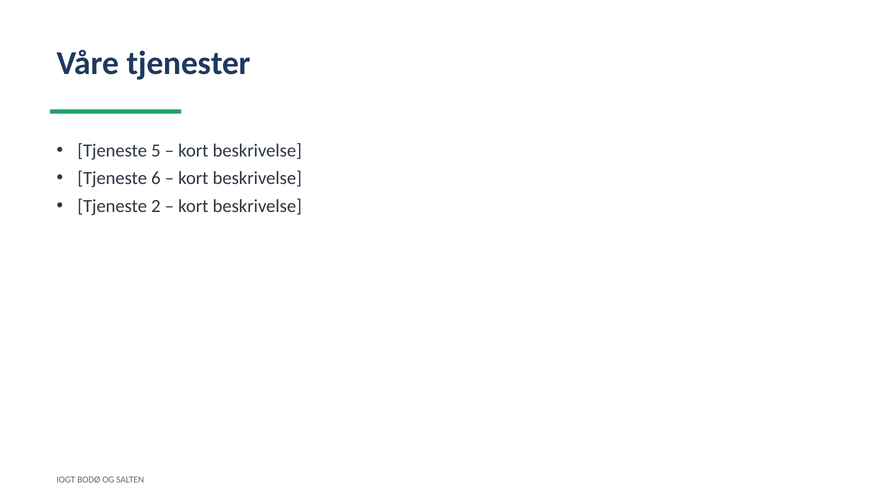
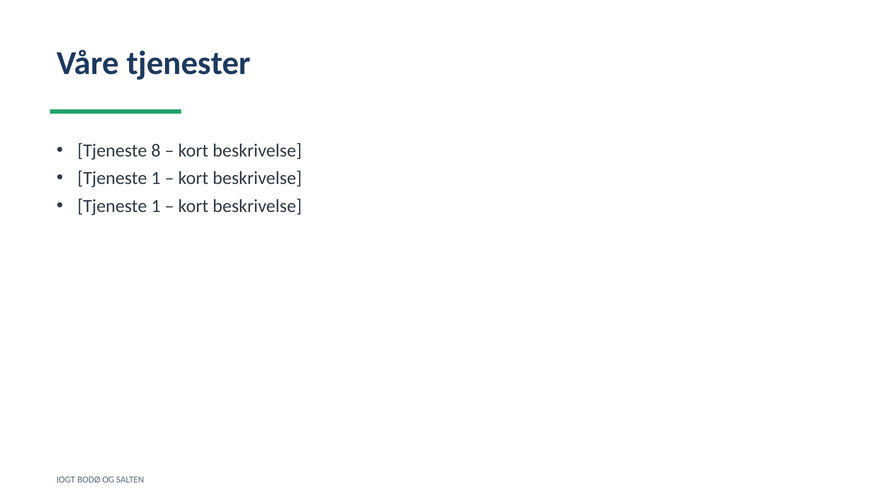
5: 5 -> 8 (156, 151)
6: 6 -> 1 (156, 178)
2: 2 -> 1 (156, 206)
